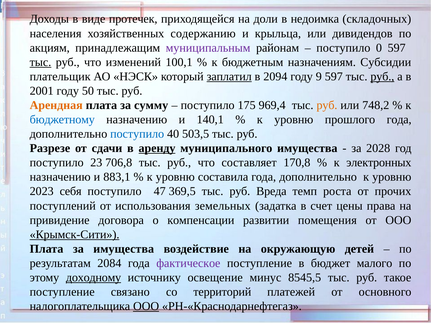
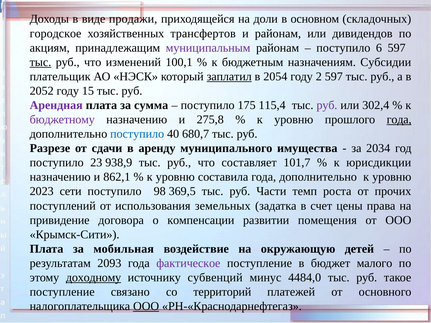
протечек: протечек -> продажи (133, 19)
недоимка: недоимка -> основном (315, 19)
населения: населения -> городское (56, 33)
содержанию: содержанию -> трансфертов (203, 33)
и крыльца: крыльца -> районам (278, 33)
0: 0 -> 6 (379, 48)
2094: 2094 -> 2054 (275, 77)
9: 9 -> 2 (319, 77)
руб underline: present -> none (382, 77)
2001: 2001 -> 2052 (42, 91)
50: 50 -> 15 (88, 91)
Арендная colour: orange -> purple (56, 105)
сумму: сумму -> сумма (151, 105)
969,4: 969,4 -> 115,4 (272, 105)
руб colour: orange -> purple (327, 105)
748,2: 748,2 -> 302,4 (376, 105)
бюджетному colour: blue -> purple (62, 120)
140,1: 140,1 -> 275,8 (210, 120)
года underline: none -> present (399, 120)
503,5: 503,5 -> 680,7 (196, 134)
аренду underline: present -> none (157, 148)
2028: 2028 -> 2034 (378, 148)
706,8: 706,8 -> 938,9 (119, 163)
170,8: 170,8 -> 101,7 (297, 163)
электронных: электронных -> юрисдикции (379, 163)
883,1: 883,1 -> 862,1 (117, 177)
себя: себя -> сети (71, 192)
47: 47 -> 98 (160, 192)
Вреда: Вреда -> Части (271, 192)
Крымск-Сити underline: present -> none (75, 235)
за имущества: имущества -> мобильная (124, 249)
2084: 2084 -> 2093 (109, 263)
освещение: освещение -> субвенций (215, 278)
8545,5: 8545,5 -> 4484,0 (305, 278)
